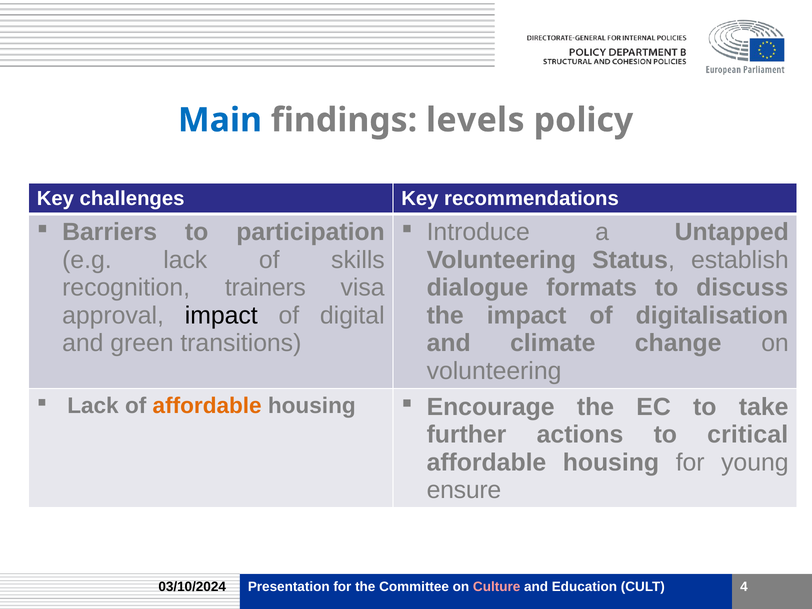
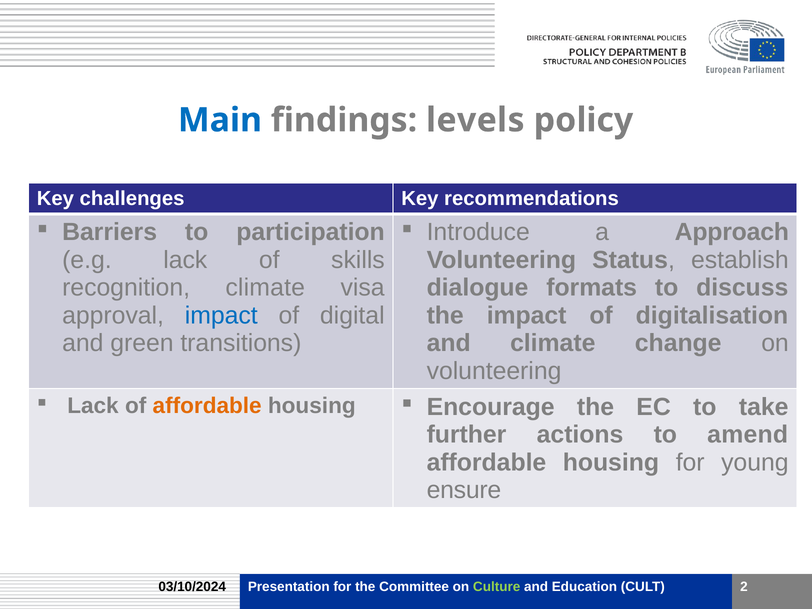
Untapped: Untapped -> Approach (732, 232)
recognition trainers: trainers -> climate (265, 288)
impact colour: black -> blue (221, 315)
critical: critical -> amend (748, 435)
Culture colour: pink -> light green (497, 587)
4: 4 -> 2 (744, 587)
